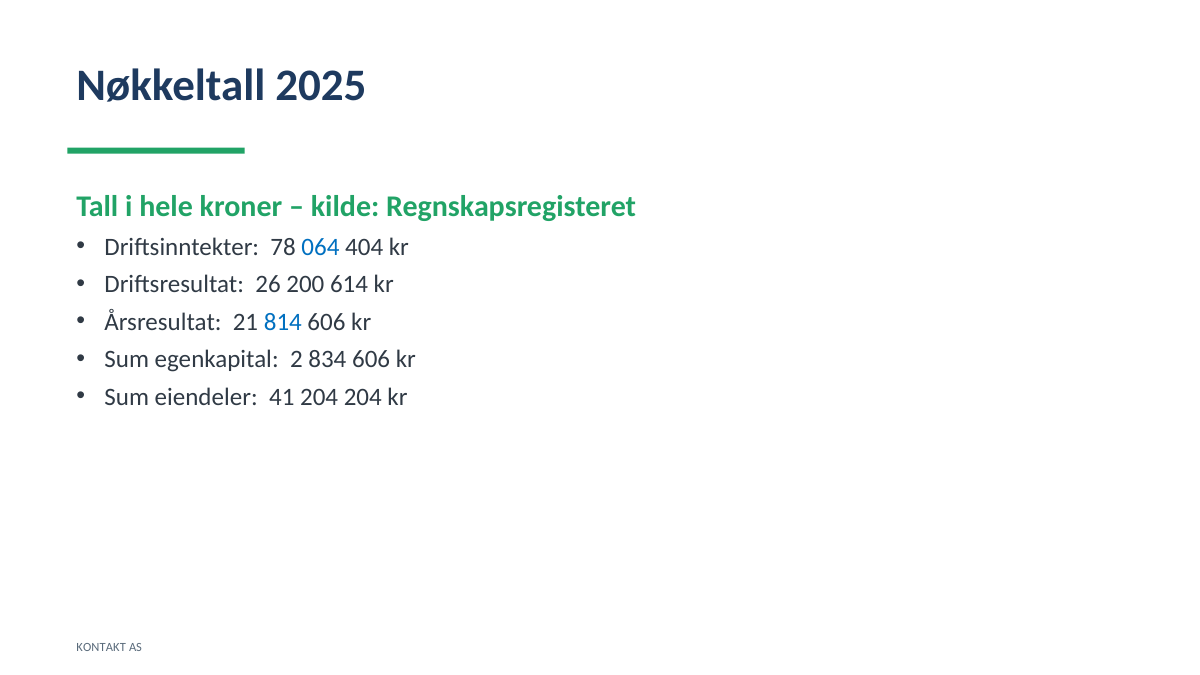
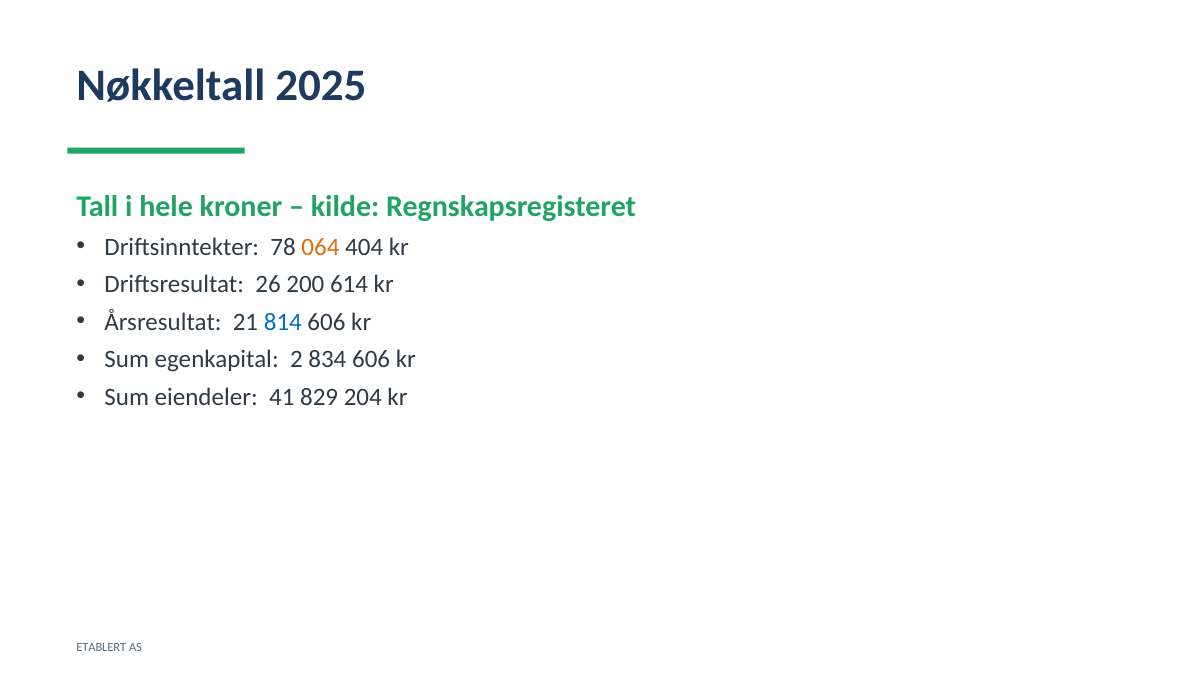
064 colour: blue -> orange (320, 247)
41 204: 204 -> 829 (319, 397)
KONTAKT: KONTAKT -> ETABLERT (101, 648)
